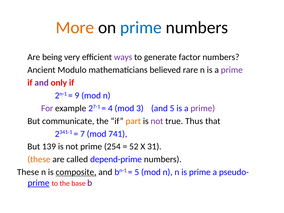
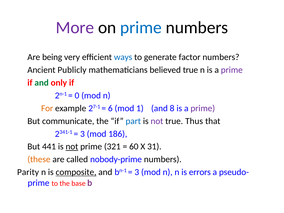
More colour: orange -> purple (75, 27)
ways colour: purple -> blue (123, 57)
Modulo: Modulo -> Publicly (72, 70)
believed rare: rare -> true (190, 70)
and colour: purple -> green (42, 83)
9: 9 -> 0 (77, 96)
For colour: purple -> orange (47, 108)
4: 4 -> 6 (110, 108)
3: 3 -> 1 (140, 108)
and 5: 5 -> 8 (172, 108)
part colour: orange -> blue (133, 121)
7: 7 -> 3 (82, 134)
741: 741 -> 186 (118, 134)
139: 139 -> 441 (49, 147)
not underline: none -> present (72, 147)
254: 254 -> 321 (112, 147)
52: 52 -> 60 (134, 147)
depend-prime: depend-prime -> nobody-prime (116, 159)
These: These -> Parity (28, 172)
5: 5 -> 3 (137, 172)
is prime: prime -> errors (200, 172)
prime underline: present -> none (39, 183)
